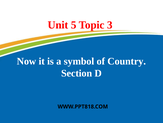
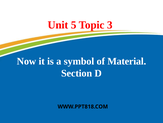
Country: Country -> Material (127, 61)
